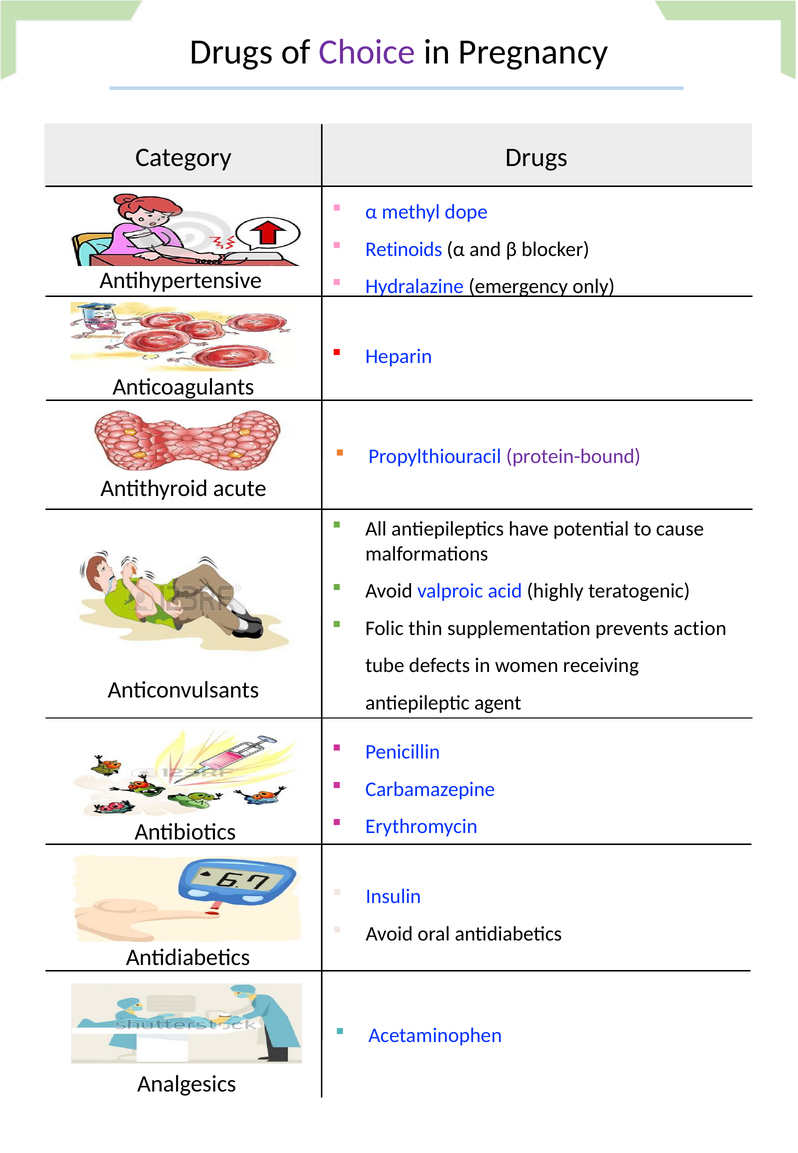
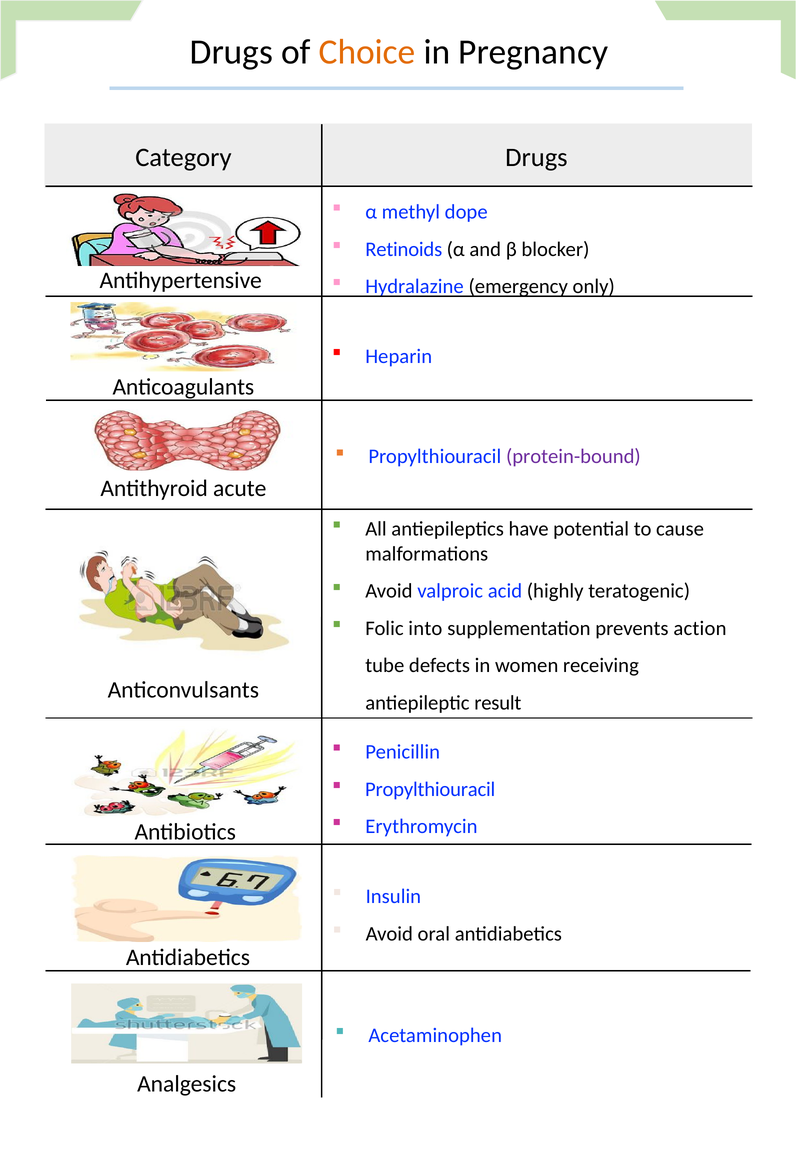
Choice colour: purple -> orange (367, 52)
thin: thin -> into (425, 628)
agent: agent -> result (498, 703)
Carbamazepine: Carbamazepine -> Propylthiouracil (430, 789)
